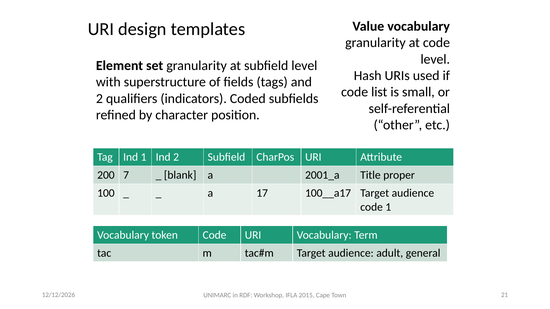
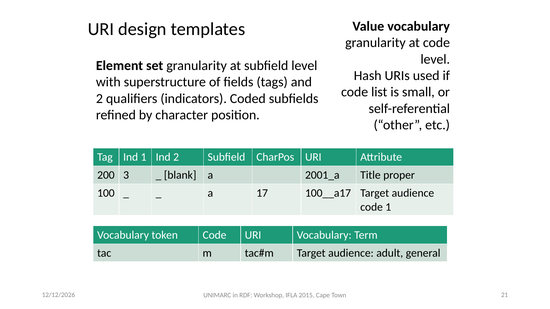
7: 7 -> 3 (126, 175)
